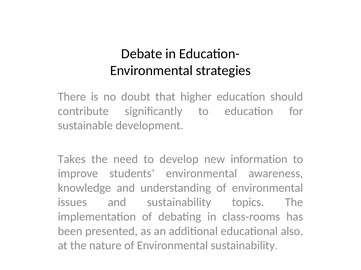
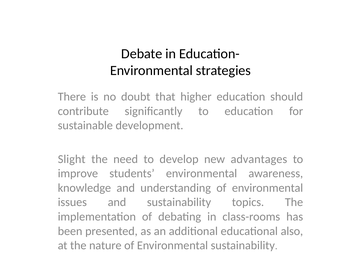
Takes: Takes -> Slight (72, 159)
information: information -> advantages (259, 159)
